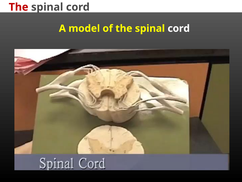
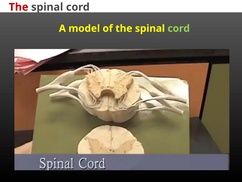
cord colour: white -> light green (179, 28)
